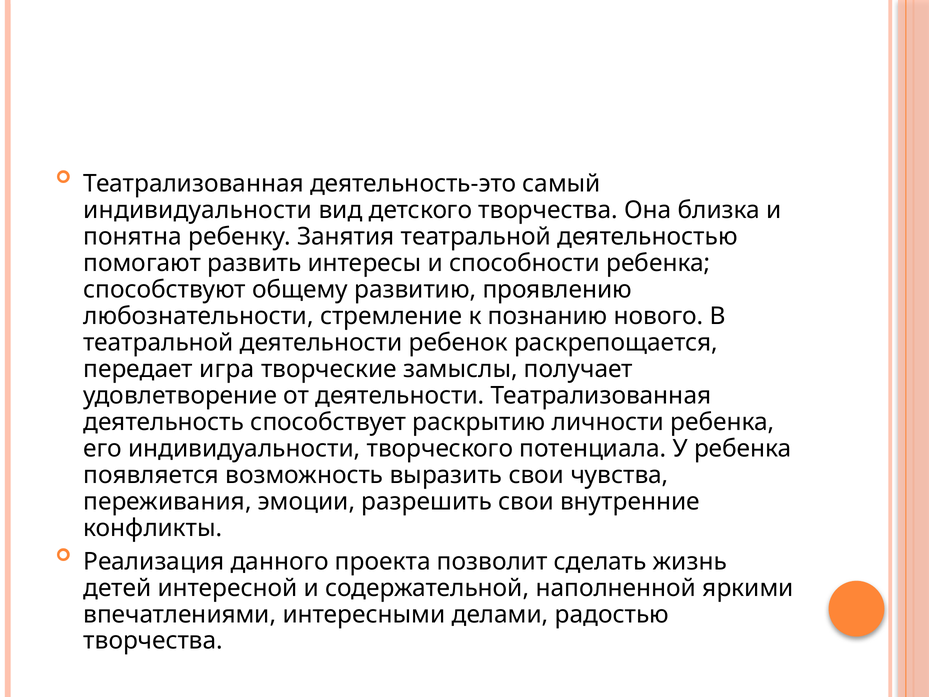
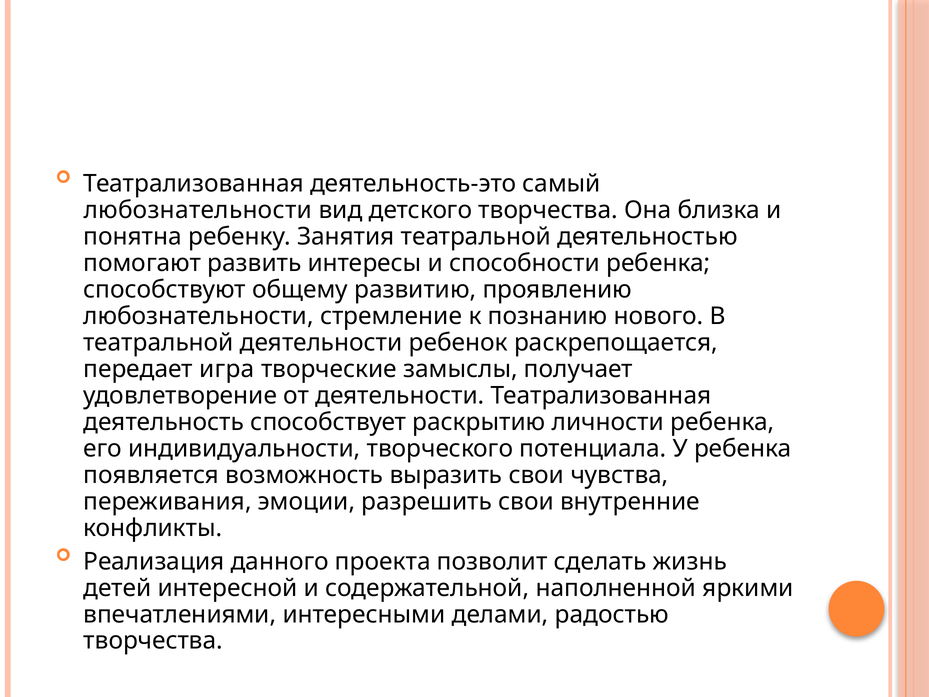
индивидуальности: индивидуальности -> любознательности (198, 210)
